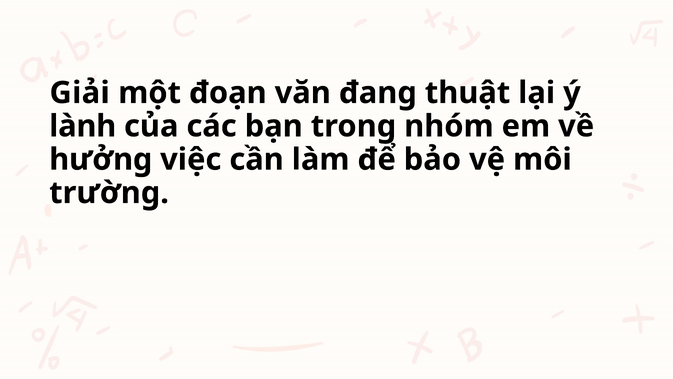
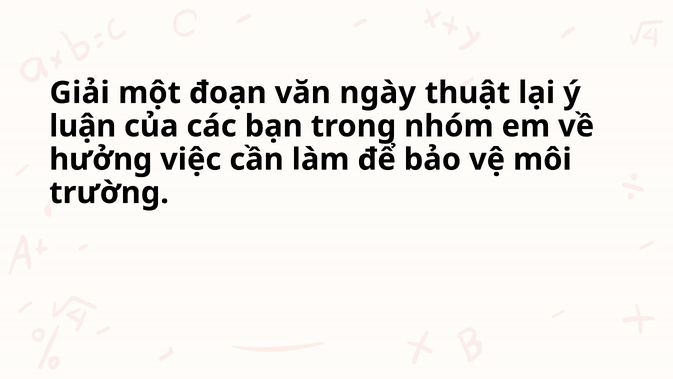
đang: đang -> ngày (378, 93)
lành: lành -> luận (83, 126)
